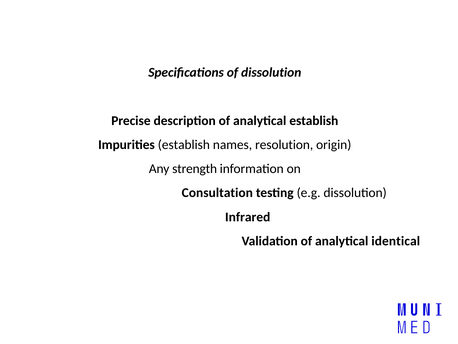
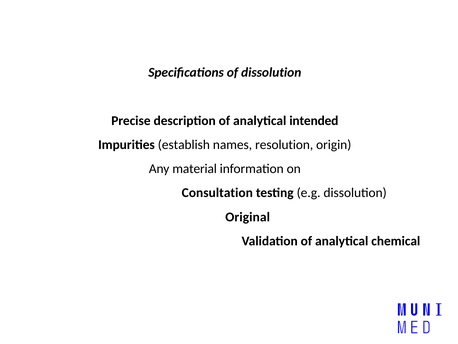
analytical establish: establish -> intended (314, 120)
strength: strength -> material (195, 169)
Infrared: Infrared -> Original (248, 217)
identical: identical -> chemical (396, 241)
